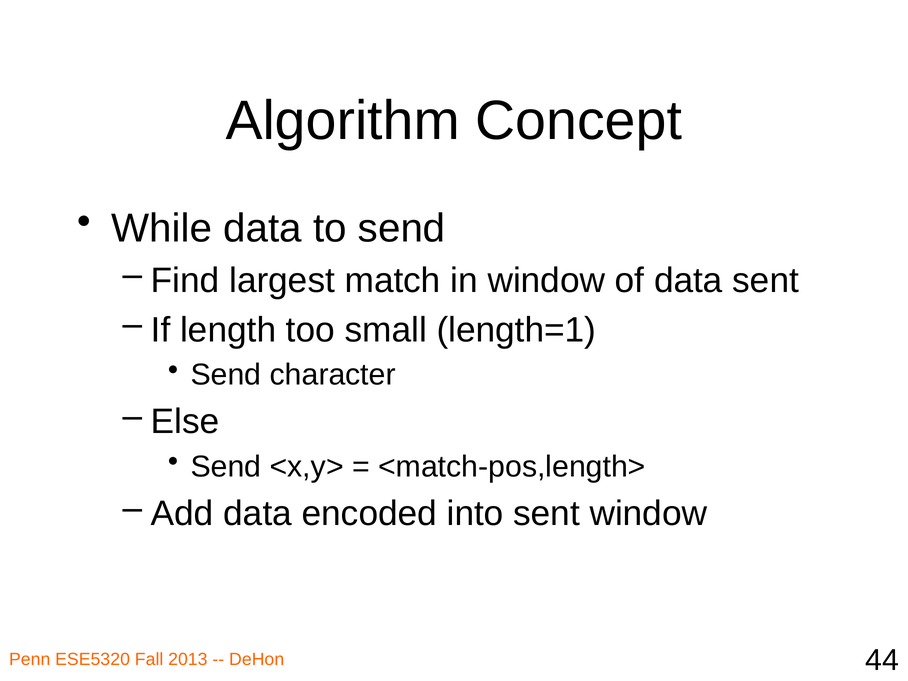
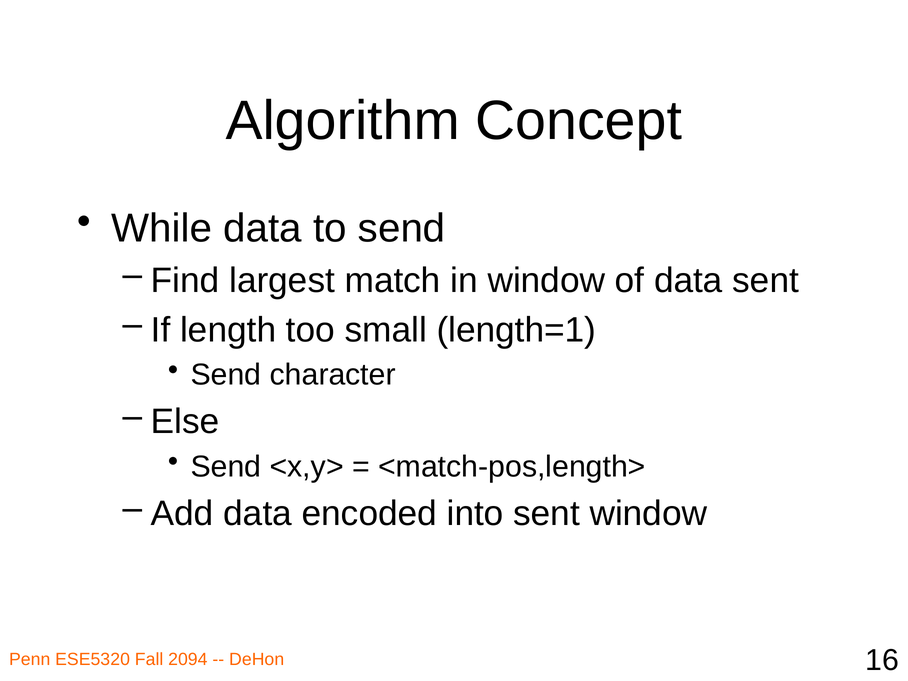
2013: 2013 -> 2094 (188, 660)
44: 44 -> 16 (882, 660)
